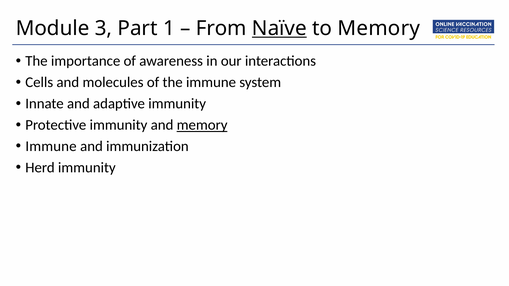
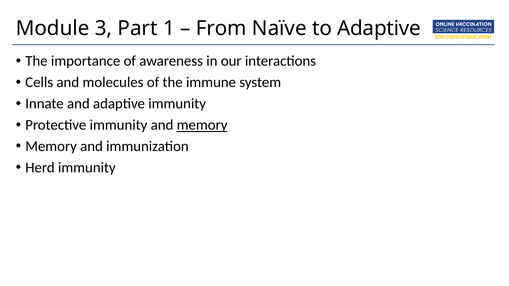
Naïve underline: present -> none (279, 28)
to Memory: Memory -> Adaptive (379, 28)
Immune: Immune -> Memory (51, 147)
